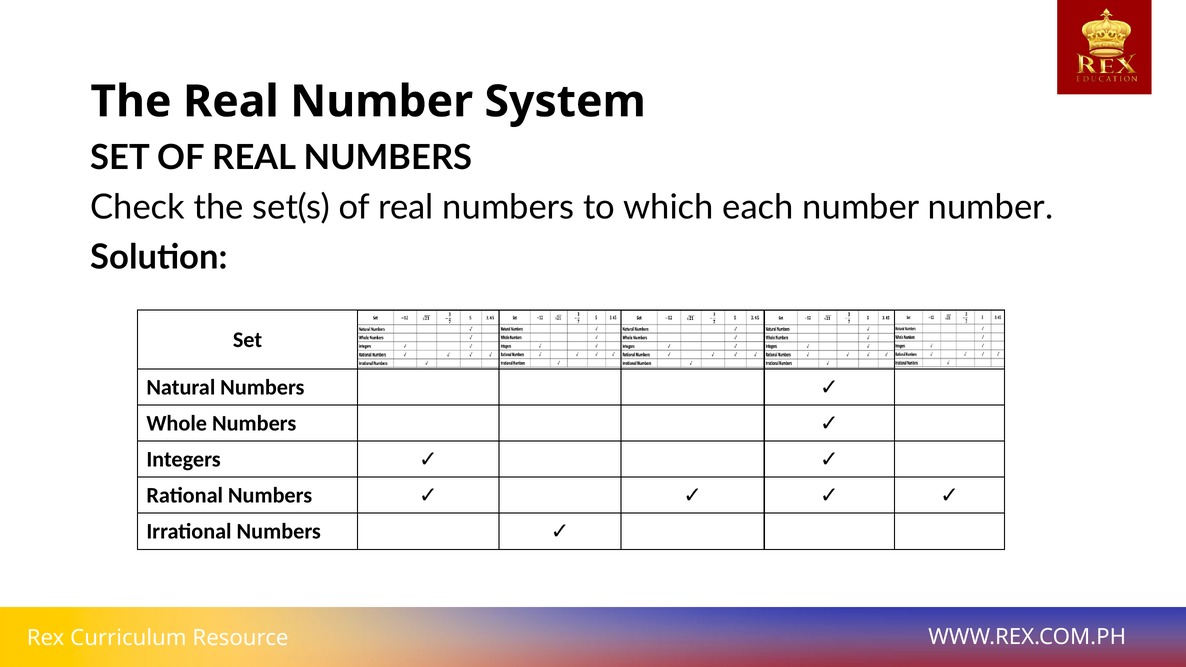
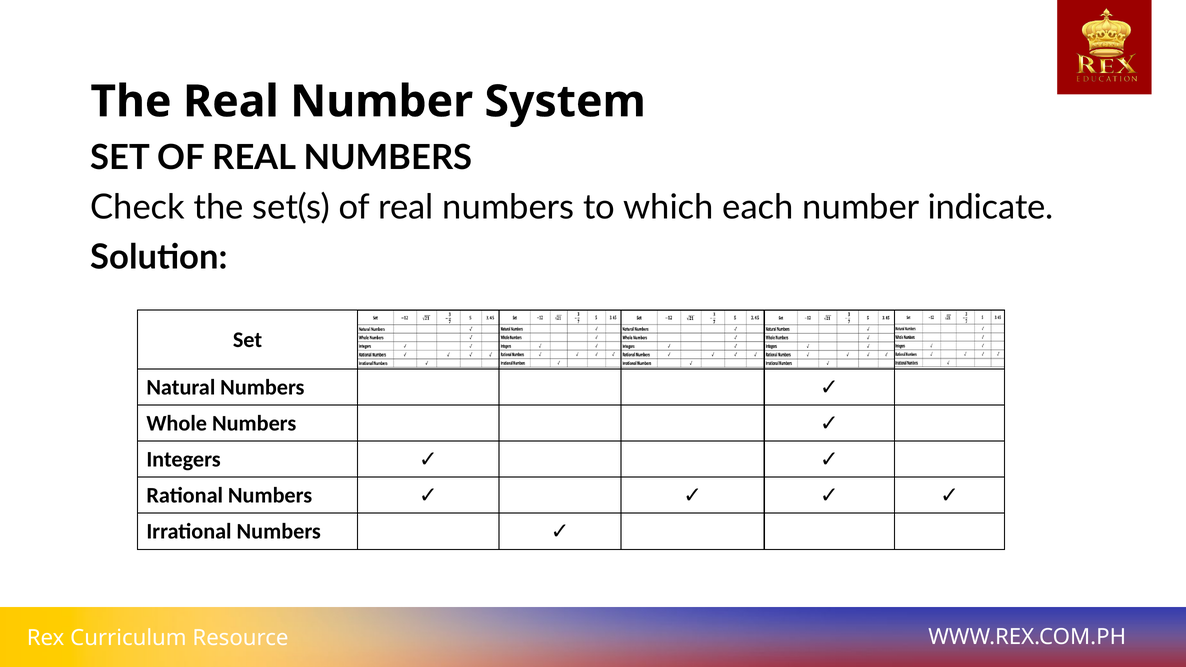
number number: number -> indicate (991, 207)
